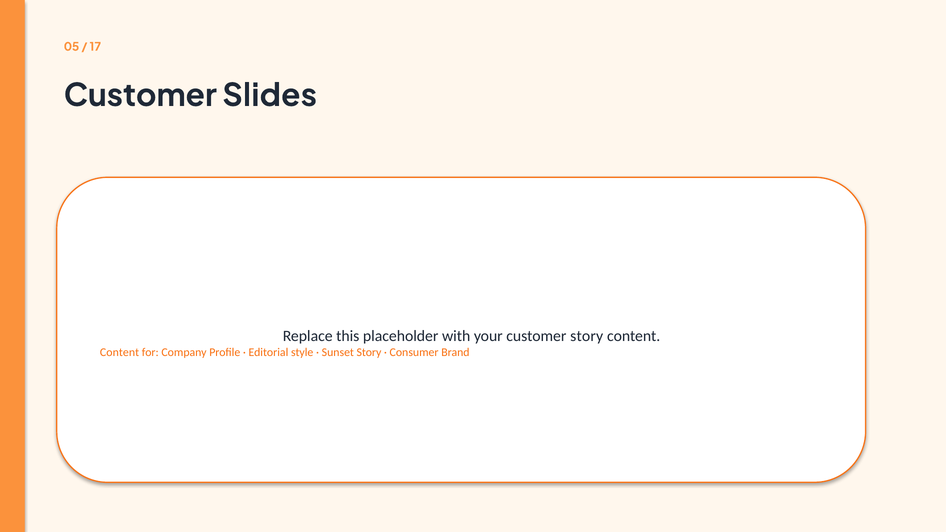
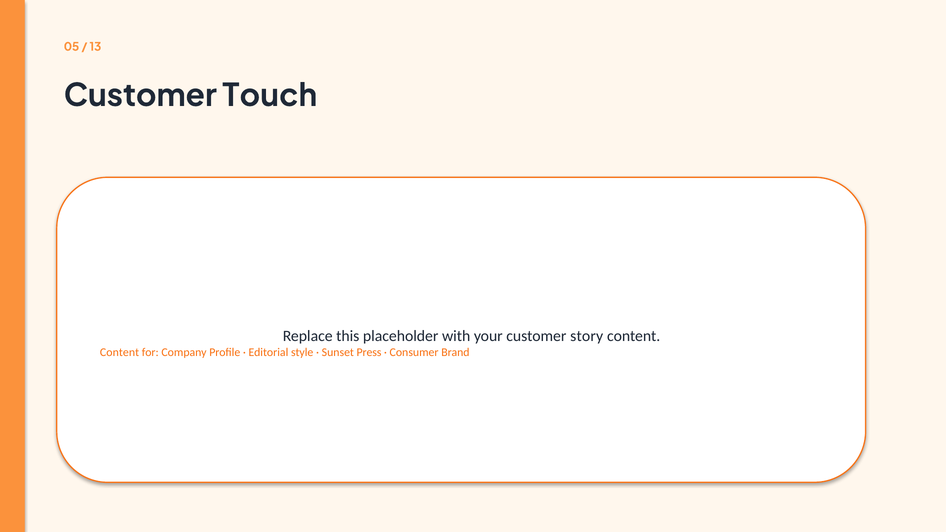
17: 17 -> 13 (95, 47)
Slides: Slides -> Touch (270, 96)
Sunset Story: Story -> Press (369, 353)
